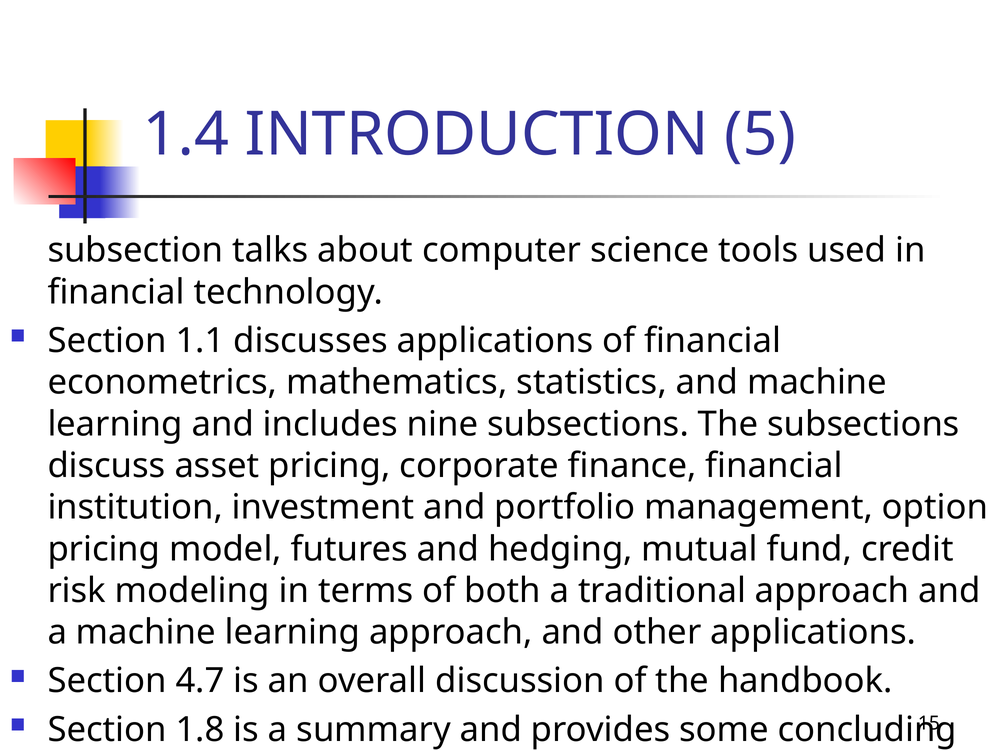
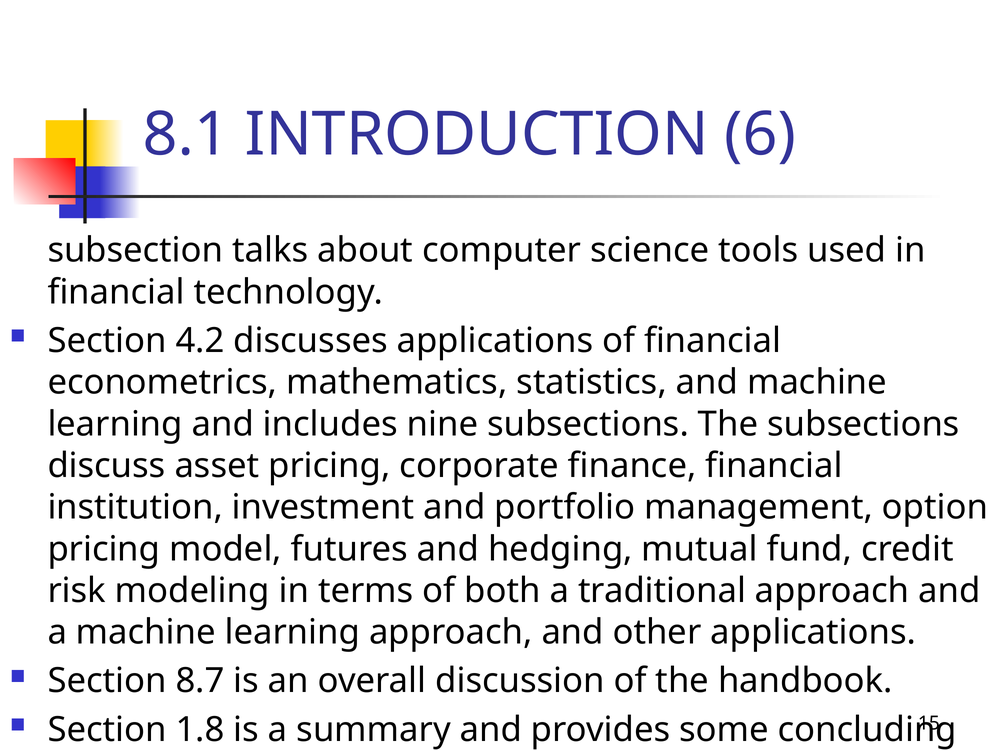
1.4: 1.4 -> 8.1 (186, 134)
5: 5 -> 6 (760, 134)
1.1: 1.1 -> 4.2 (200, 341)
4.7: 4.7 -> 8.7 (200, 681)
